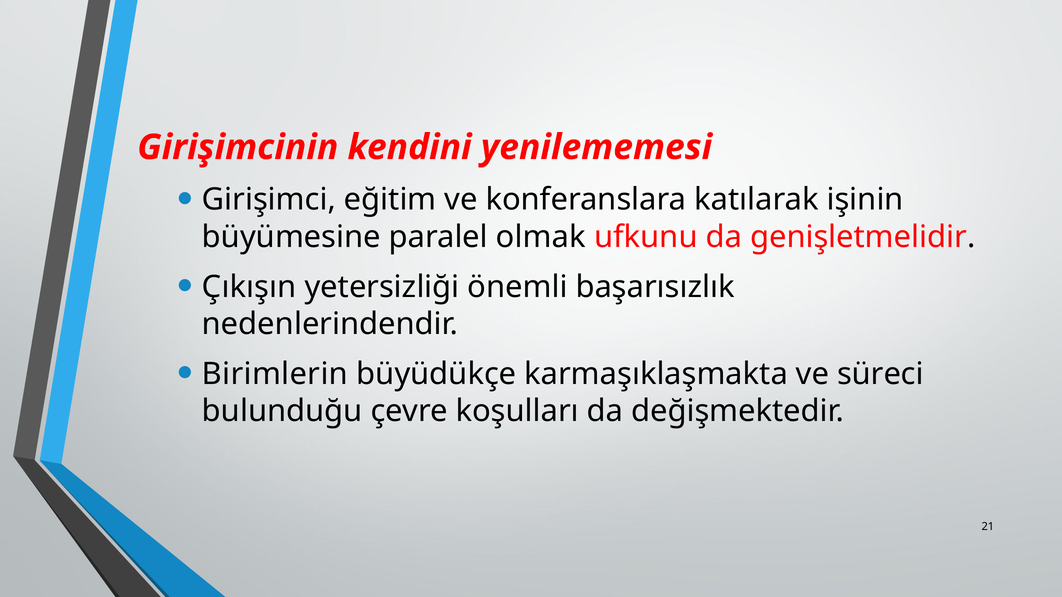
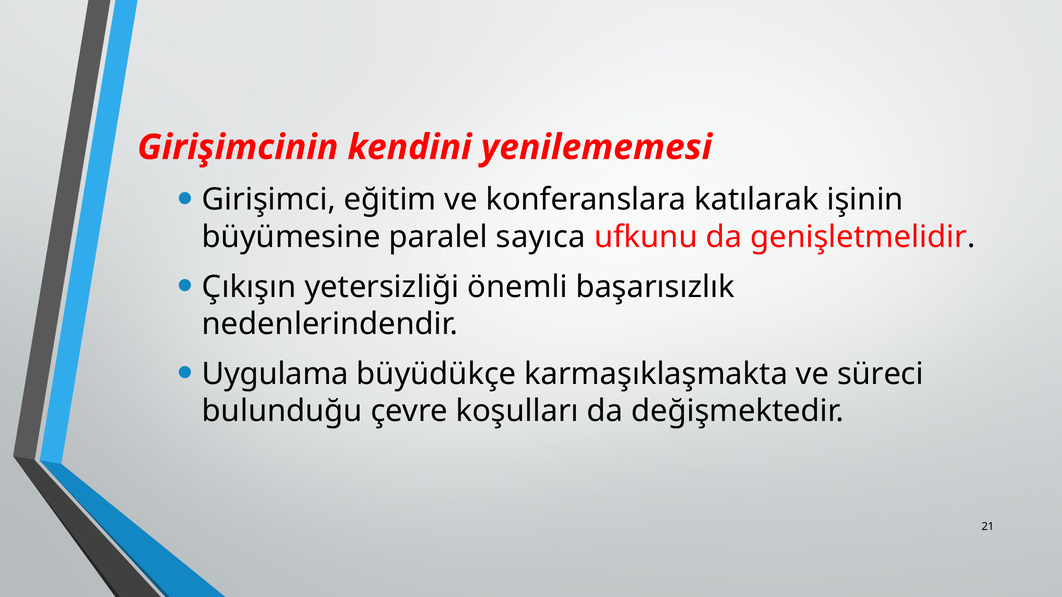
olmak: olmak -> sayıca (541, 237)
Birimlerin: Birimlerin -> Uygulama (275, 374)
